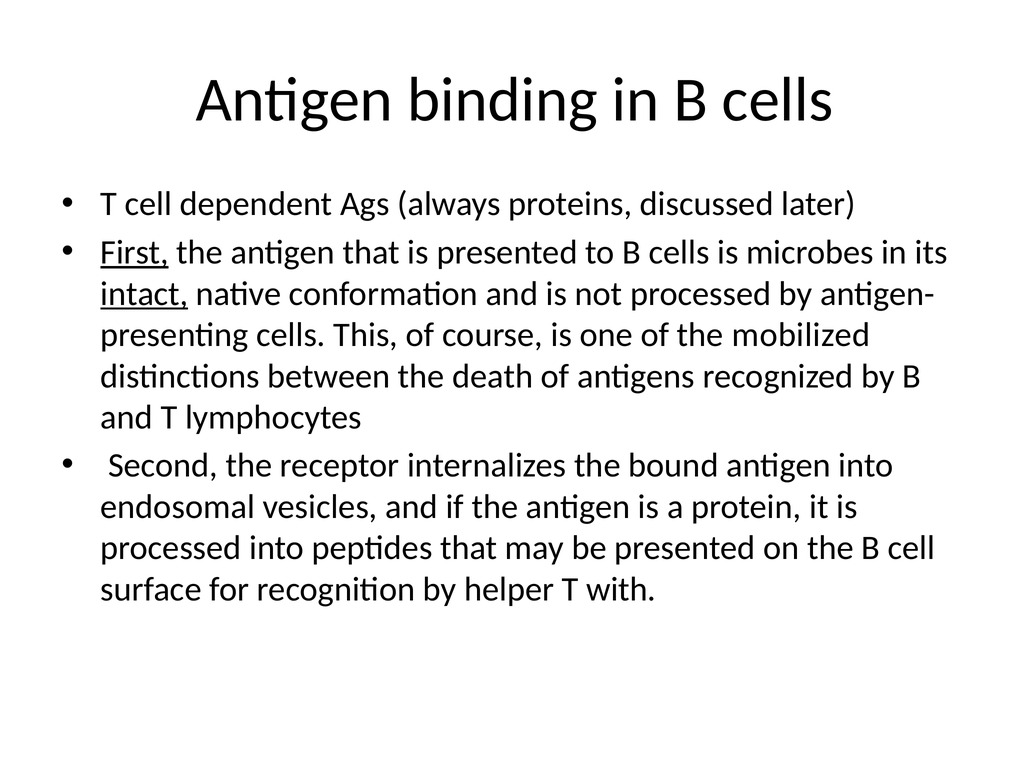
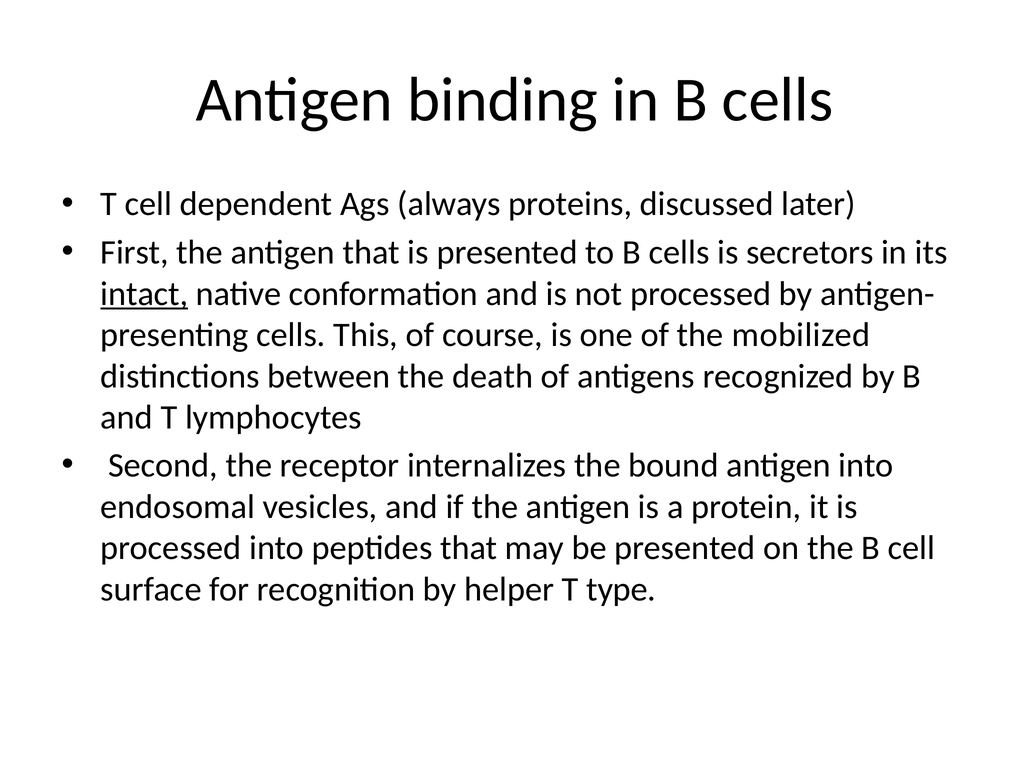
First underline: present -> none (135, 252)
microbes: microbes -> secretors (810, 252)
with: with -> type (621, 589)
